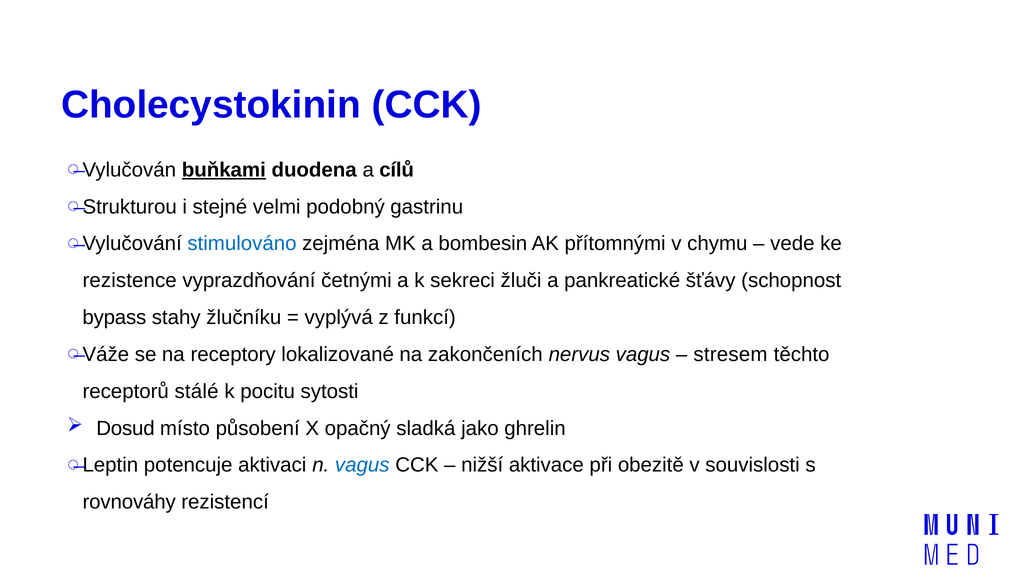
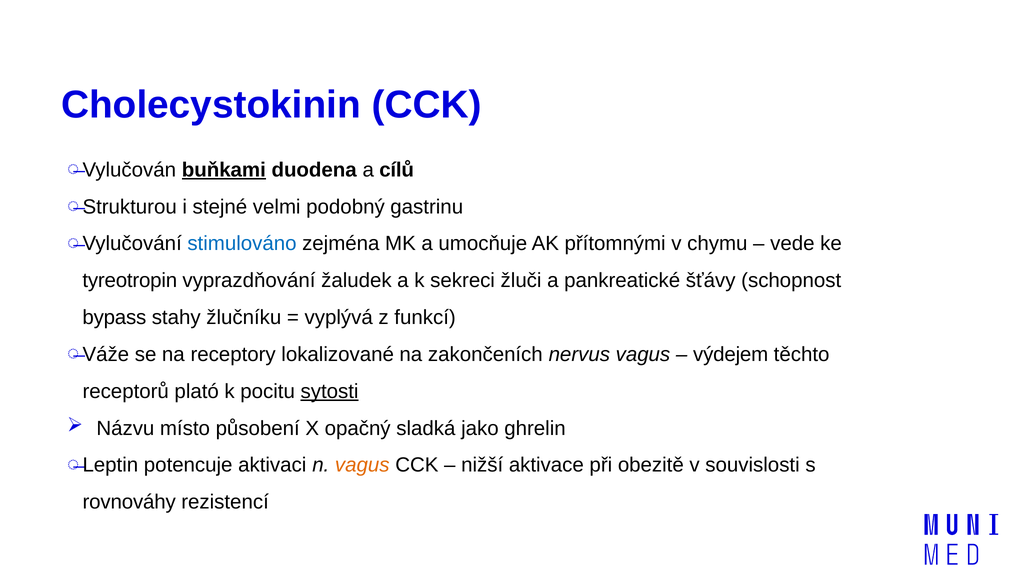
bombesin: bombesin -> umocňuje (483, 244)
rezistence: rezistence -> tyreotropin (130, 280)
četnými: četnými -> žaludek (356, 280)
stresem: stresem -> výdejem (731, 354)
stálé: stálé -> plató (197, 391)
sytosti underline: none -> present (330, 391)
Dosud: Dosud -> Názvu (125, 428)
vagus colour: blue -> orange (362, 465)
